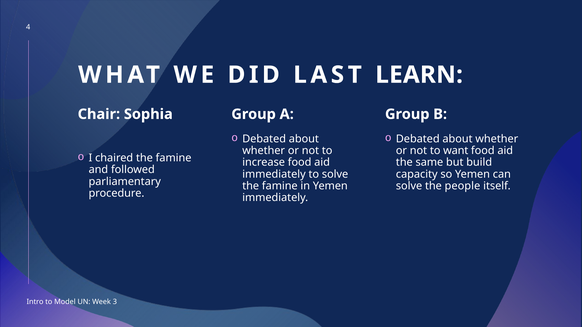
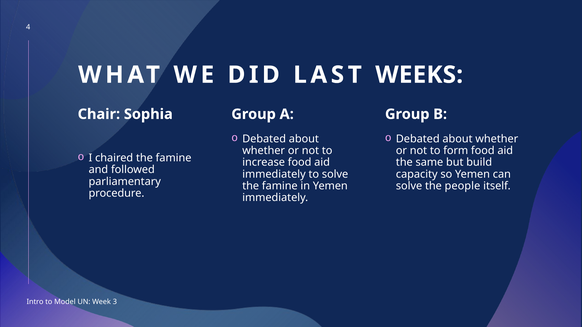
LEARN: LEARN -> WEEKS (419, 75)
want: want -> form (456, 151)
